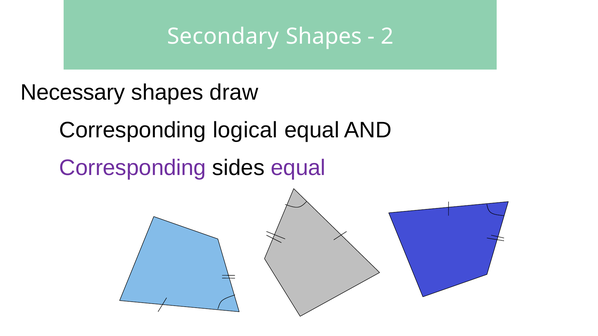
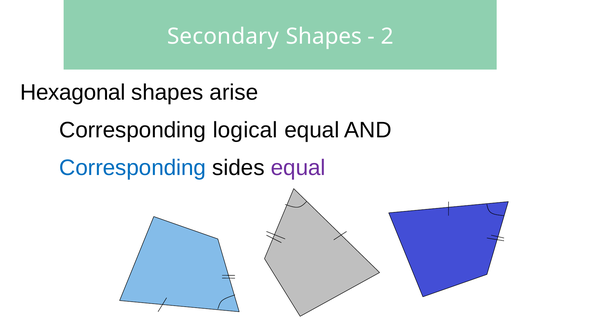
Necessary: Necessary -> Hexagonal (73, 93)
draw: draw -> arise (234, 93)
Corresponding colour: purple -> blue (133, 168)
